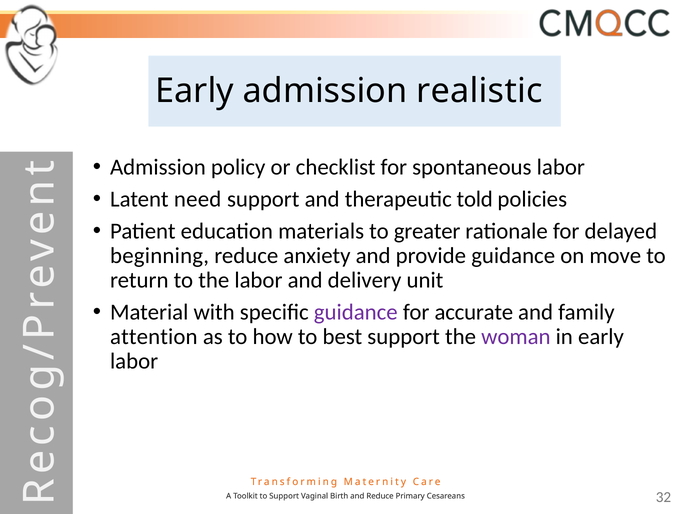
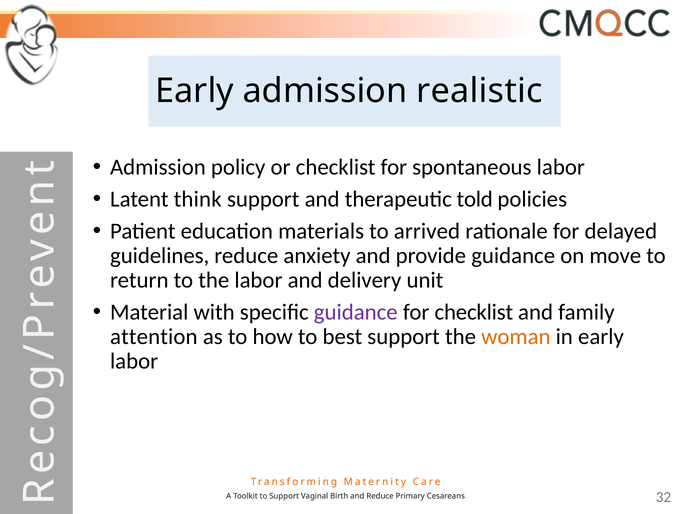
need: need -> think (198, 199)
greater: greater -> arrived (427, 231)
beginning: beginning -> guidelines (160, 256)
for accurate: accurate -> checklist (474, 312)
woman colour: purple -> orange (516, 337)
